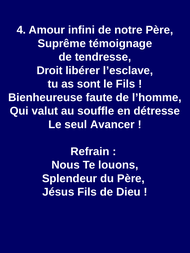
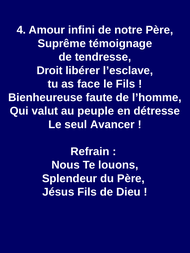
sont: sont -> face (89, 84)
souffle: souffle -> peuple (96, 111)
